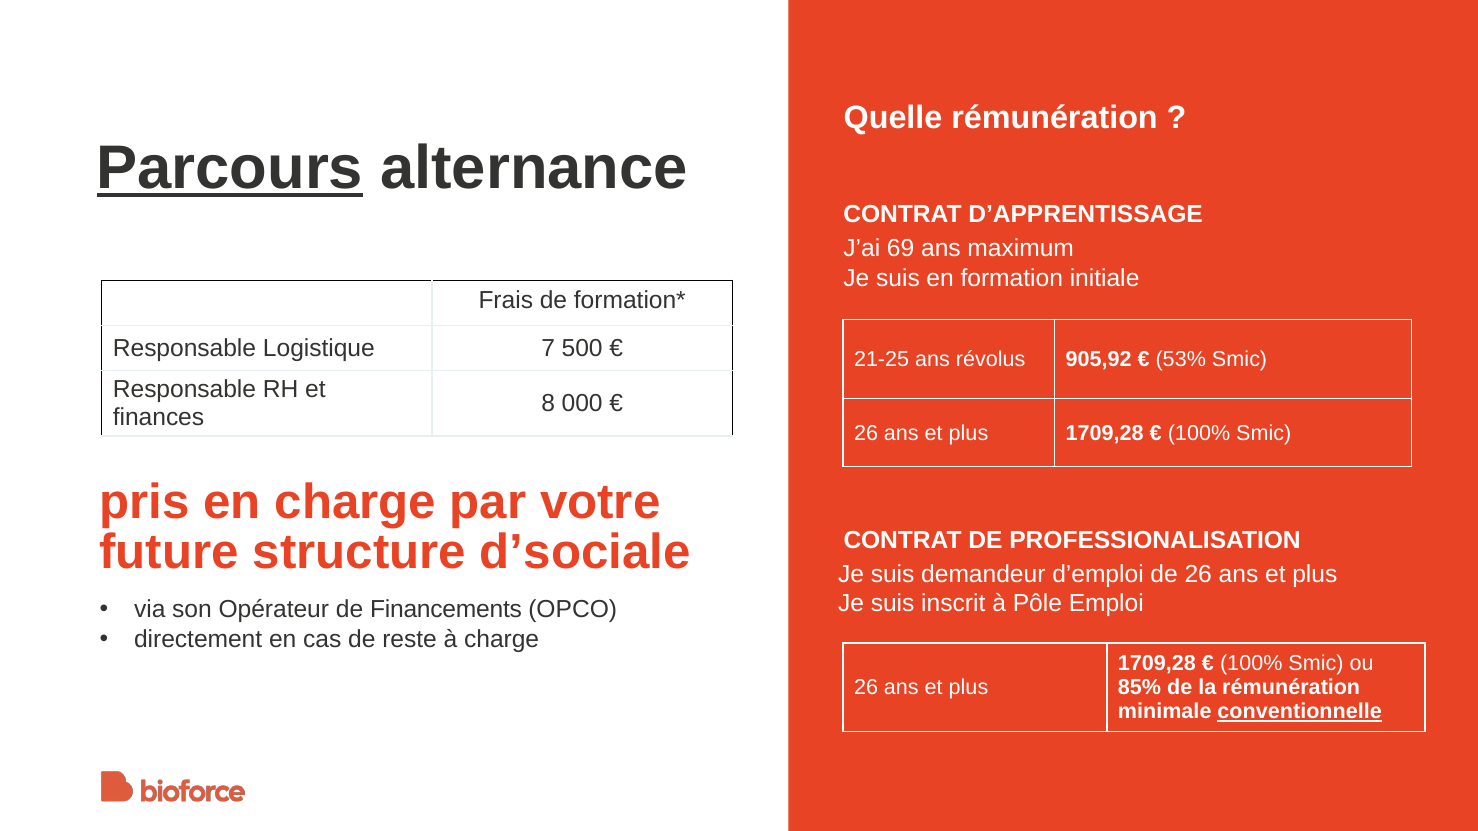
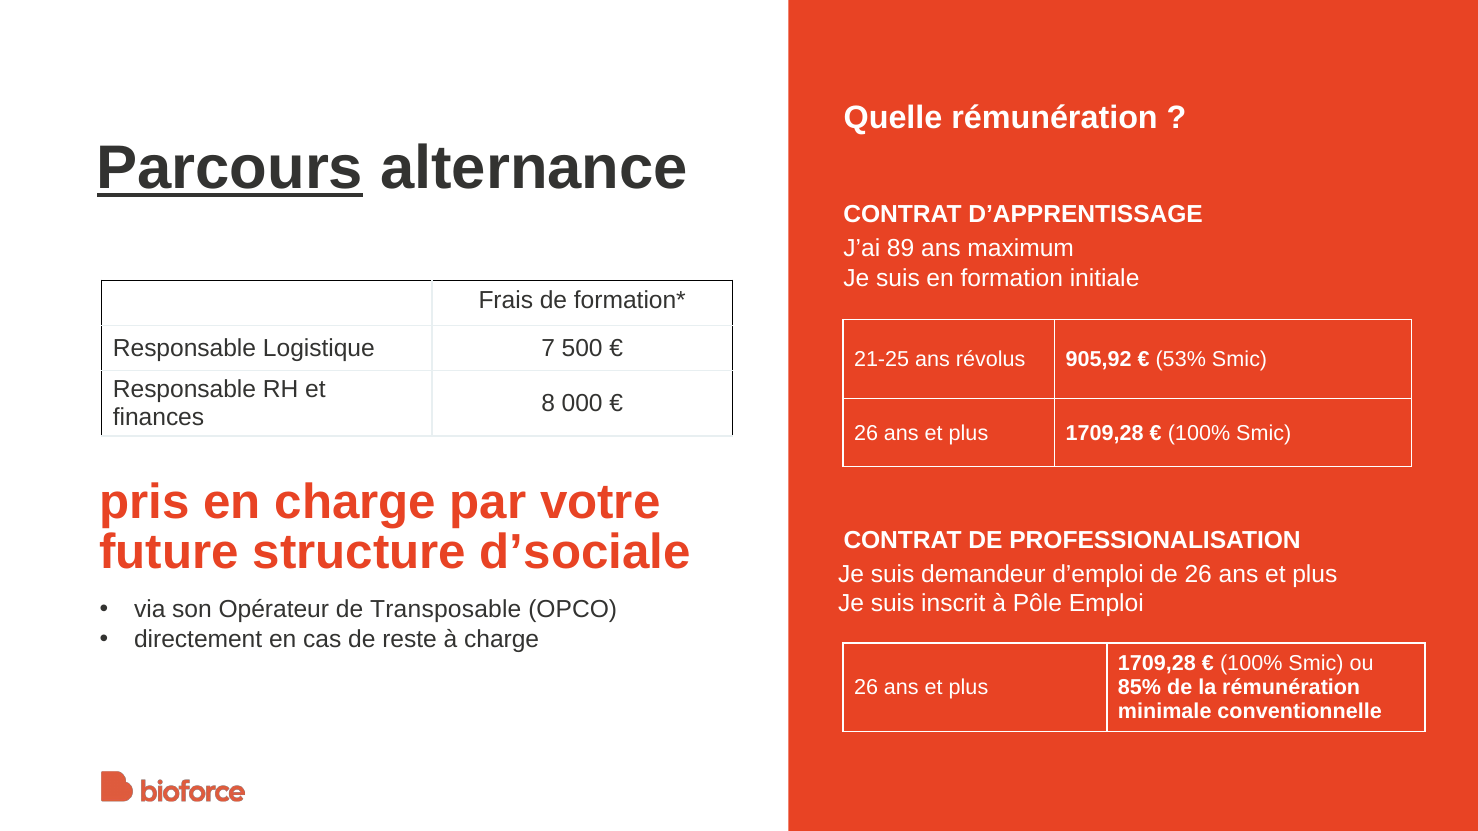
69: 69 -> 89 (901, 249)
Financements: Financements -> Transposable (446, 610)
conventionnelle underline: present -> none (1300, 712)
